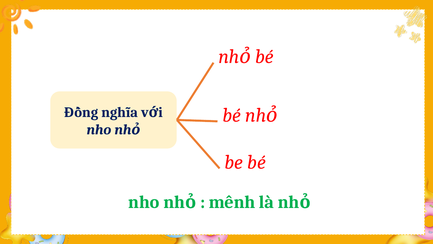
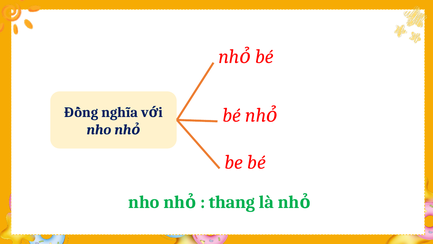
mênh: mênh -> thang (232, 202)
